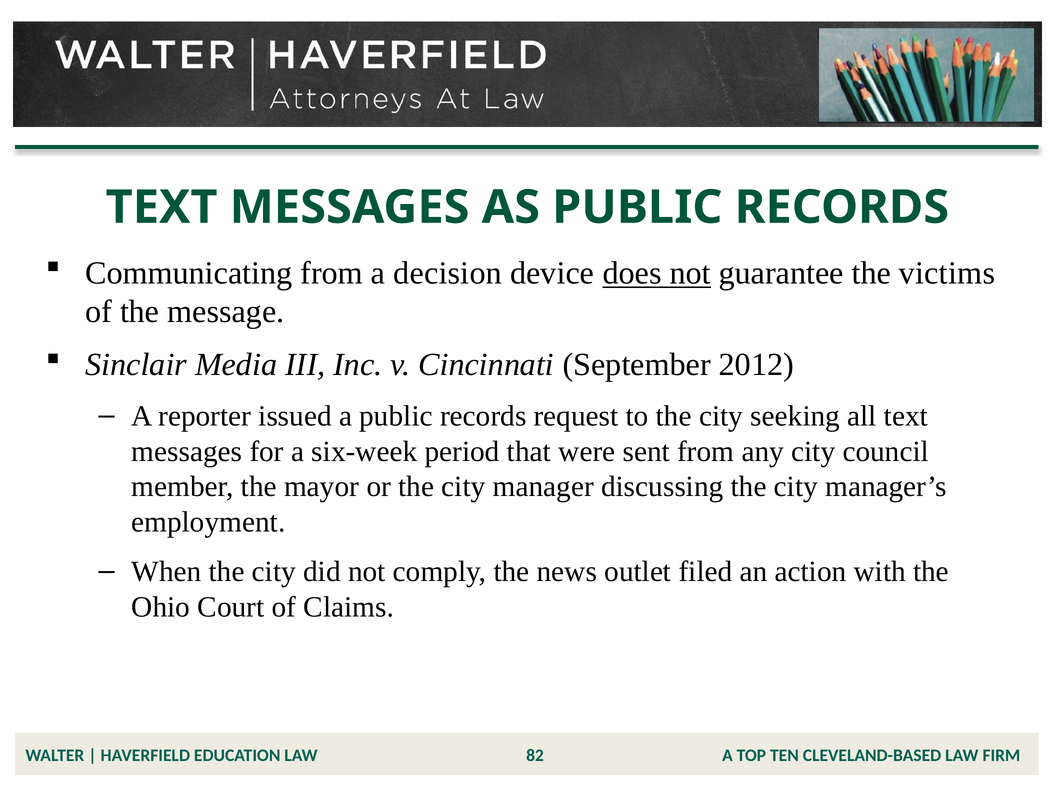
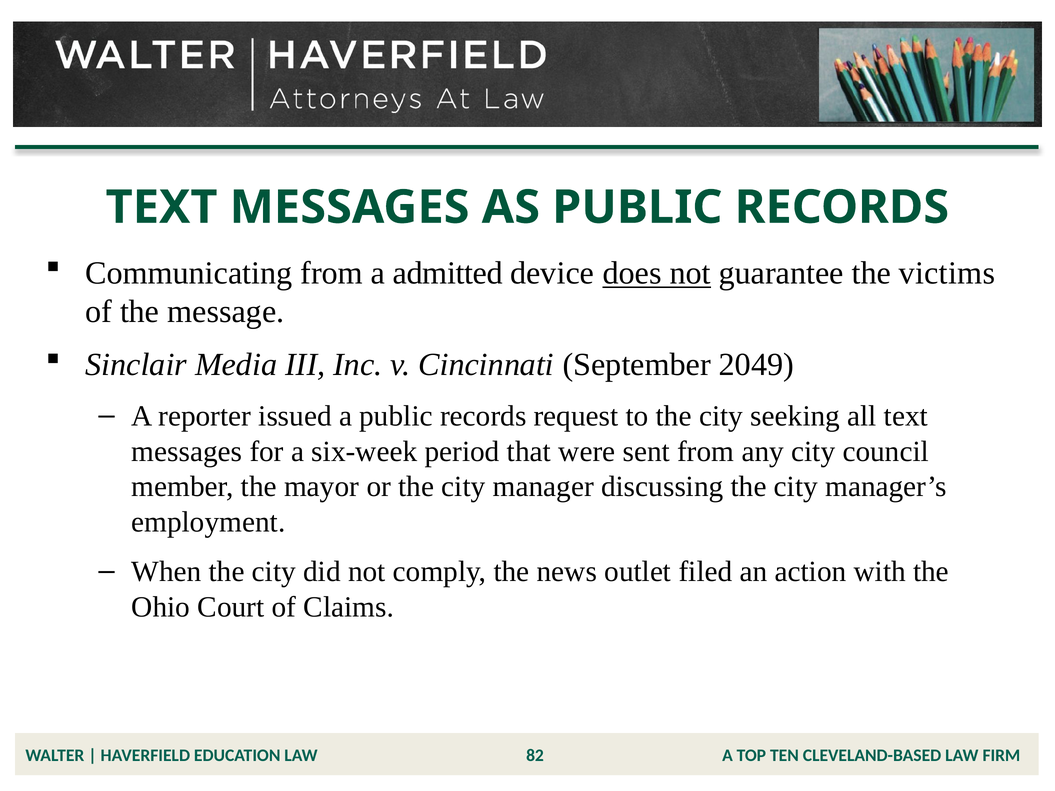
decision: decision -> admitted (448, 273)
2012: 2012 -> 2049 (756, 365)
